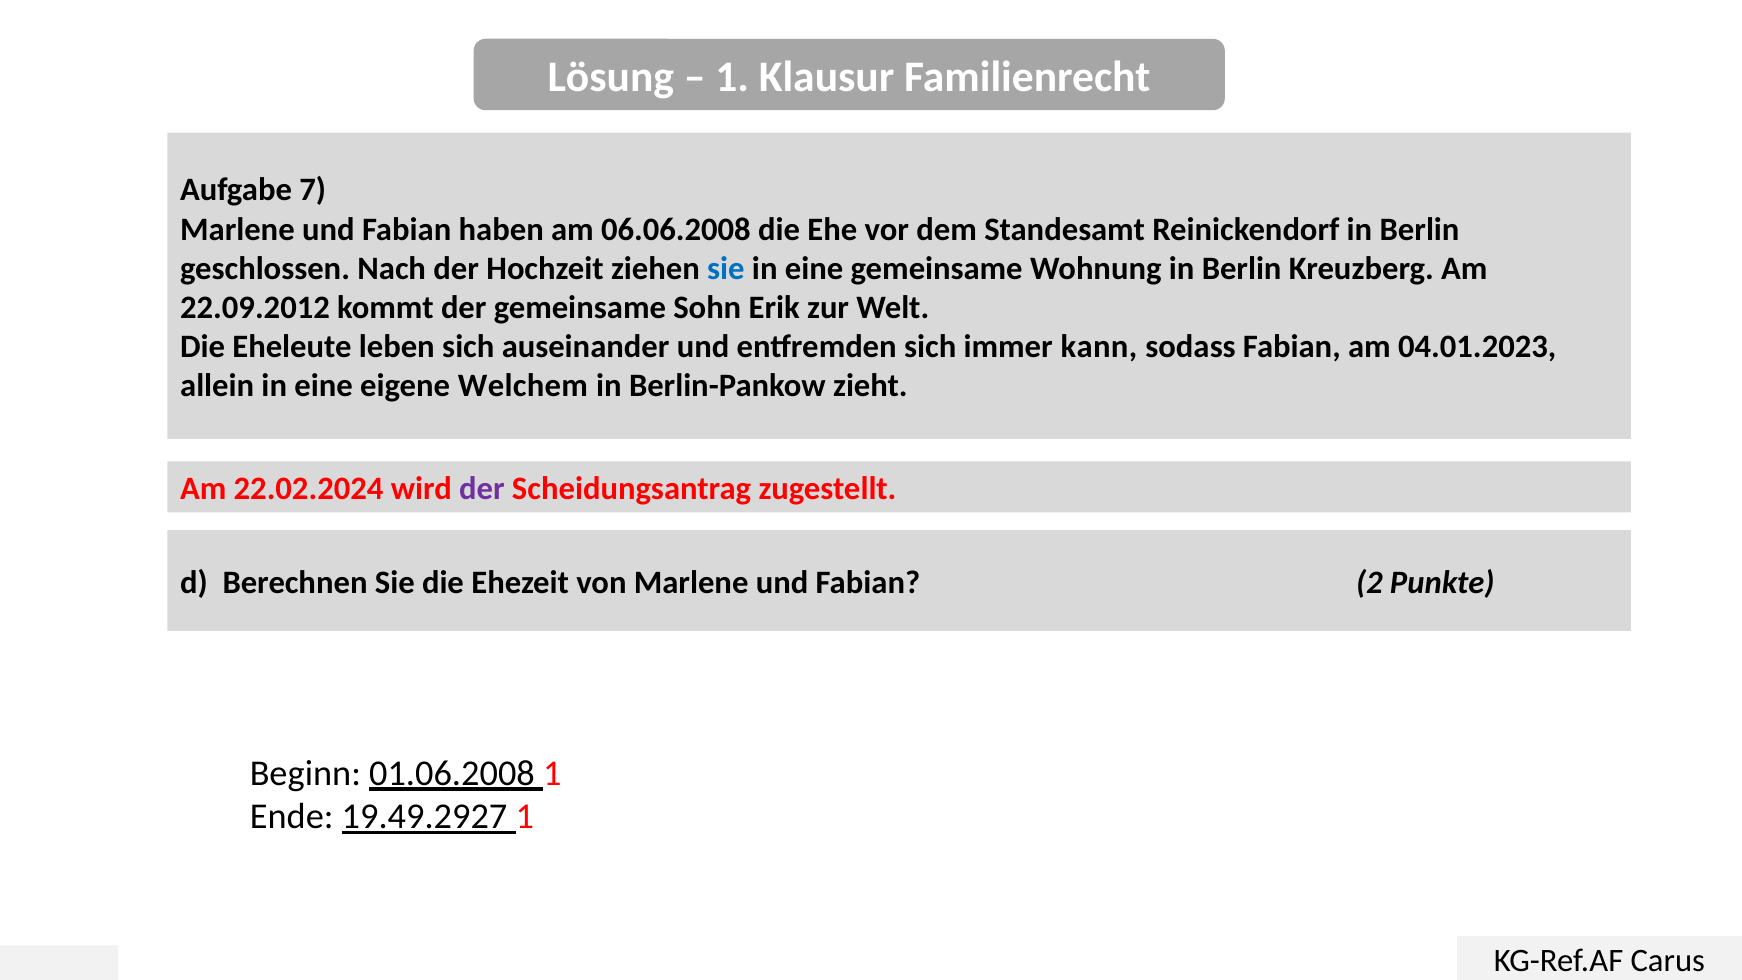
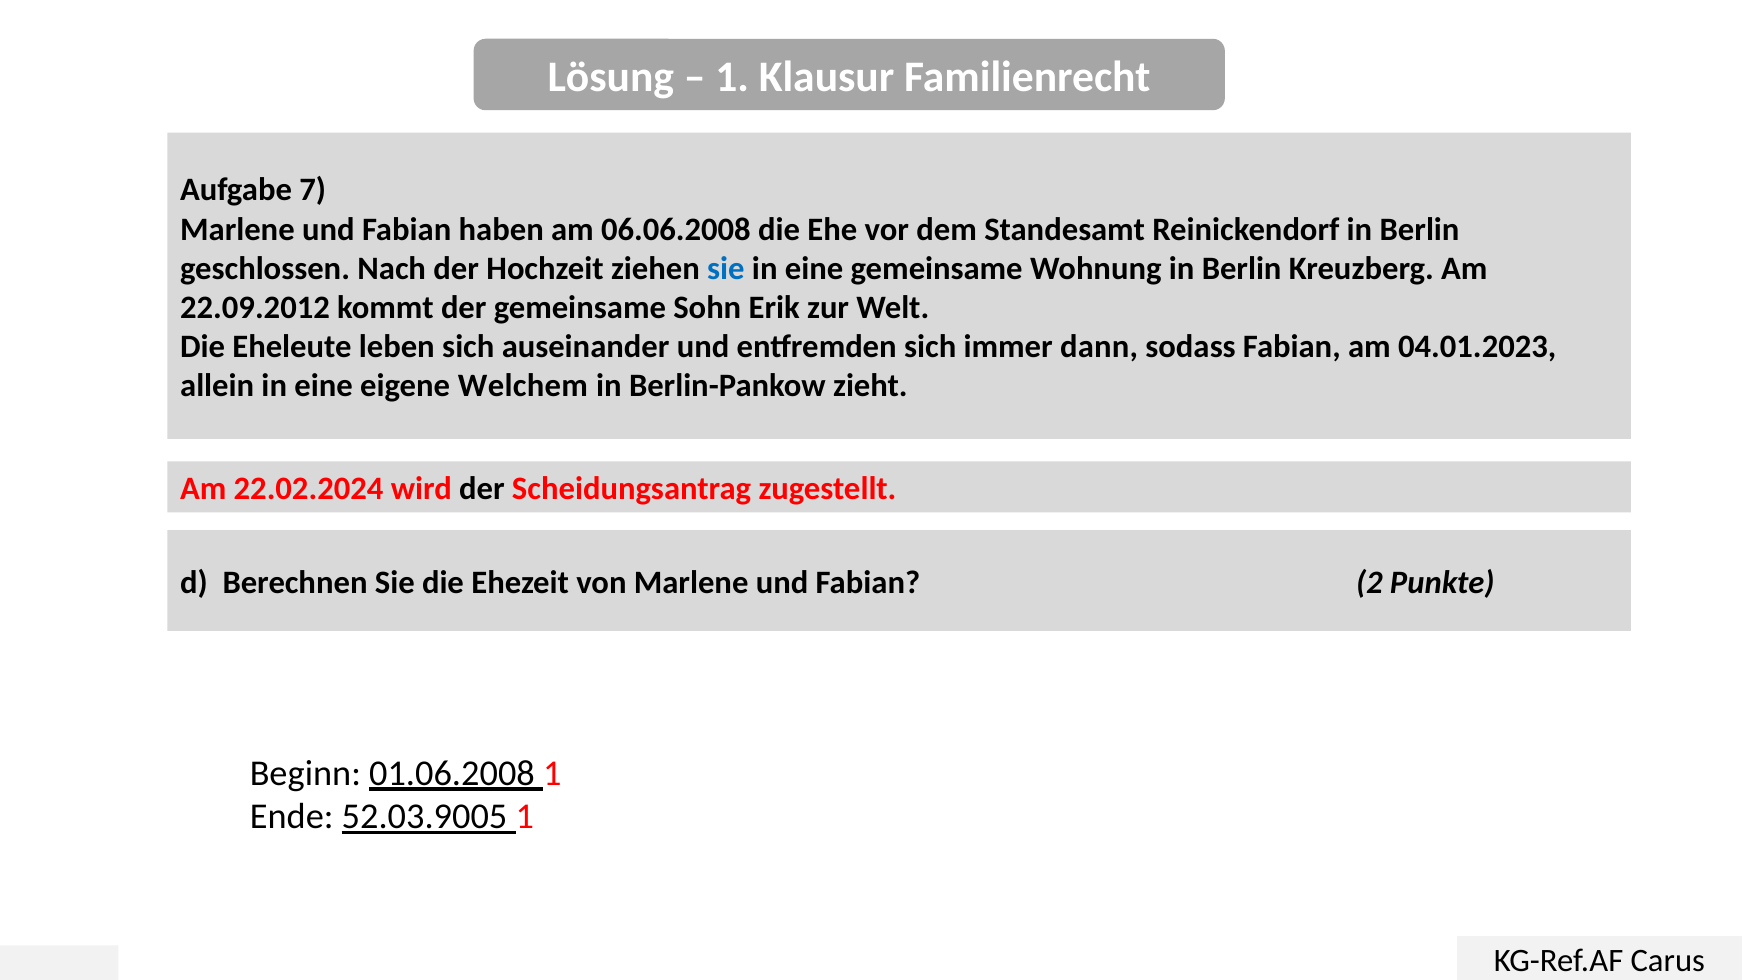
kann: kann -> dann (1099, 347)
der colour: purple -> black (482, 489)
19.49.2927: 19.49.2927 -> 52.03.9005 (425, 817)
